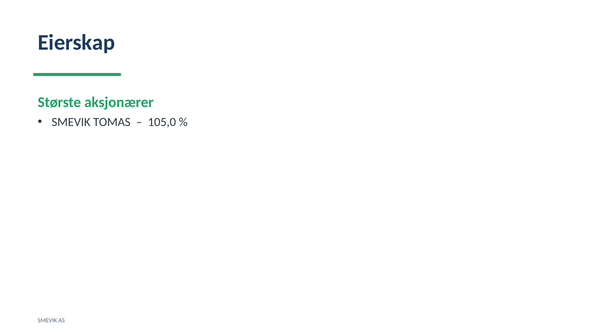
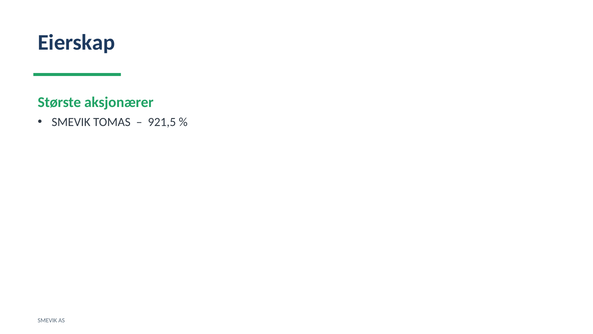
105,0: 105,0 -> 921,5 (162, 122)
